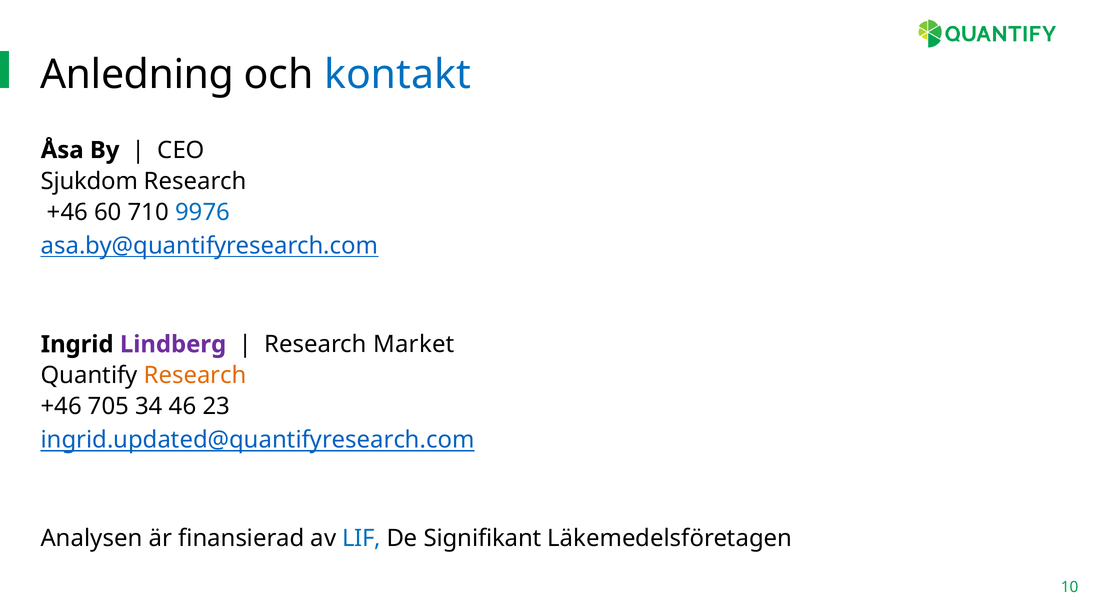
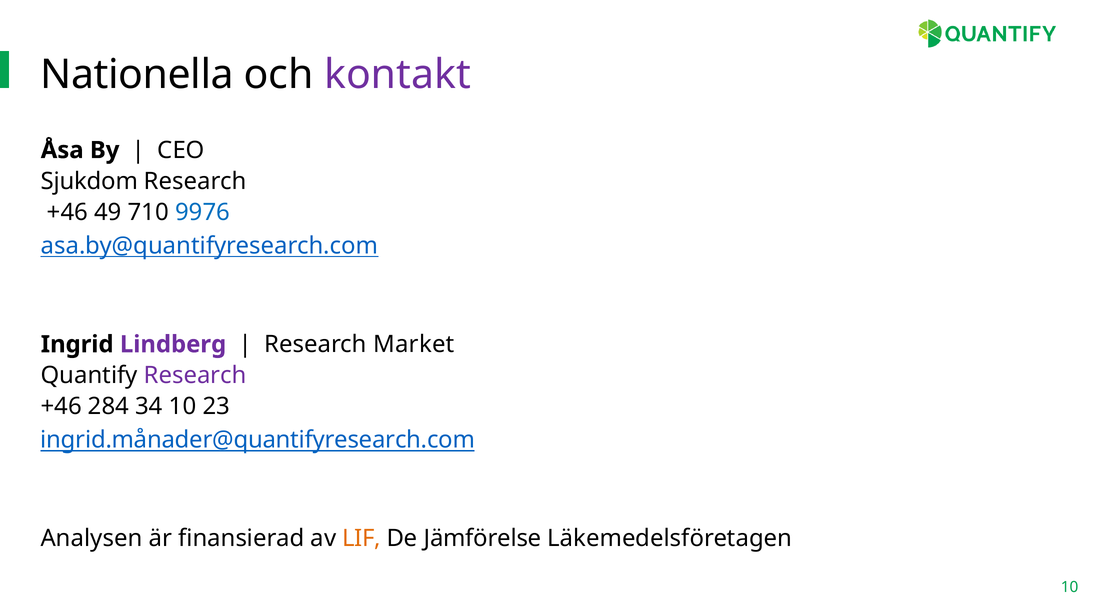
Anledning: Anledning -> Nationella (137, 75)
kontakt colour: blue -> purple (397, 75)
60: 60 -> 49 (108, 212)
Research colour: orange -> purple (195, 375)
705: 705 -> 284 (109, 406)
34 46: 46 -> 10 (183, 406)
ingrid.updated@quantifyresearch.com: ingrid.updated@quantifyresearch.com -> ingrid.månader@quantifyresearch.com (258, 440)
LIF colour: blue -> orange (361, 538)
Signifikant: Signifikant -> Jämförelse (483, 538)
